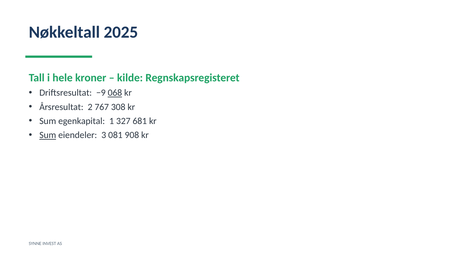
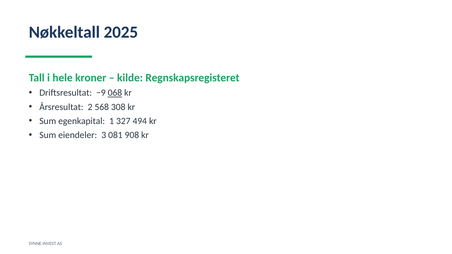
767: 767 -> 568 (102, 107)
681: 681 -> 494 (140, 121)
Sum underline: present -> none (48, 135)
